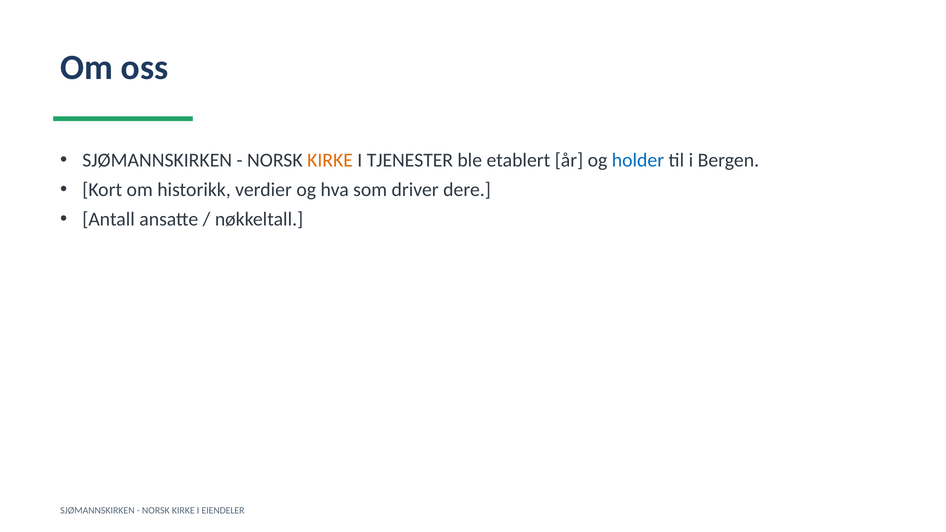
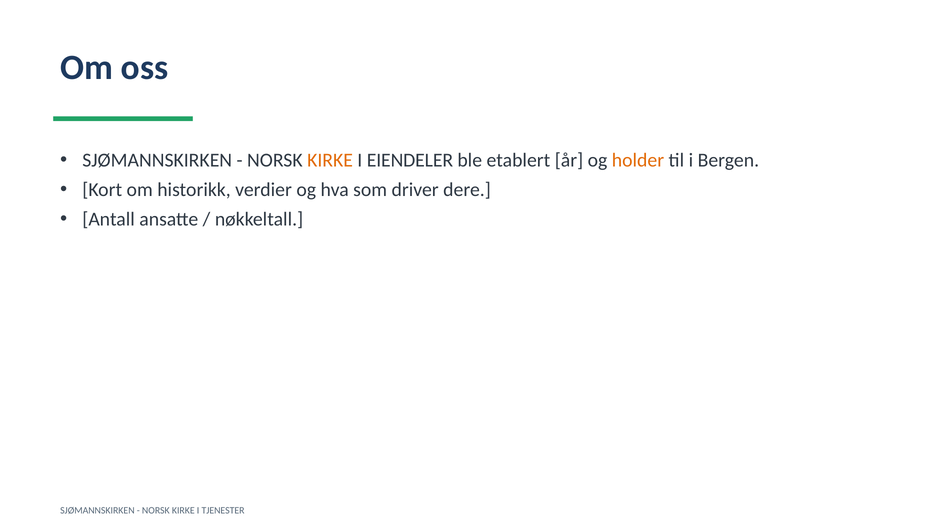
TJENESTER: TJENESTER -> EIENDELER (410, 160)
holder colour: blue -> orange (638, 160)
EIENDELER: EIENDELER -> TJENESTER (223, 511)
